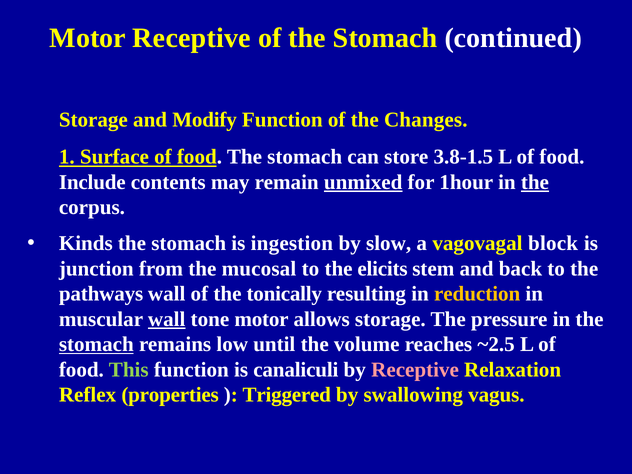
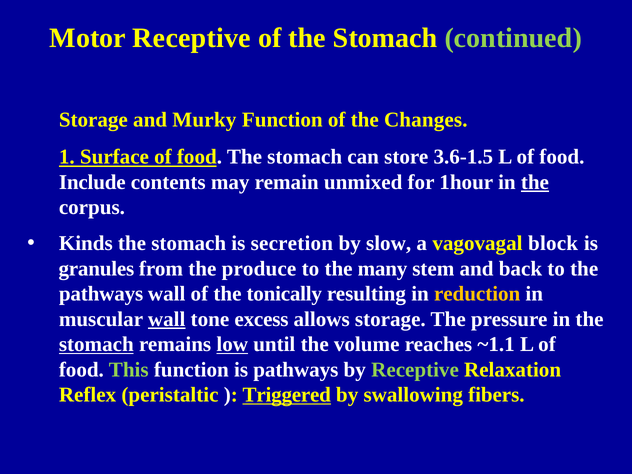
continued colour: white -> light green (513, 38)
Modify: Modify -> Murky (204, 120)
3.8-1.5: 3.8-1.5 -> 3.6-1.5 (463, 157)
unmixed underline: present -> none (363, 182)
ingestion: ingestion -> secretion (292, 243)
junction: junction -> granules (96, 269)
mucosal: mucosal -> produce (259, 269)
elicits: elicits -> many (383, 269)
tone motor: motor -> excess (261, 319)
low underline: none -> present (232, 344)
~2.5: ~2.5 -> ~1.1 (496, 344)
is canaliculi: canaliculi -> pathways (296, 370)
Receptive colour: pink -> light green (415, 370)
properties: properties -> peristaltic (170, 395)
Triggered underline: none -> present (287, 395)
vagus: vagus -> fibers (496, 395)
